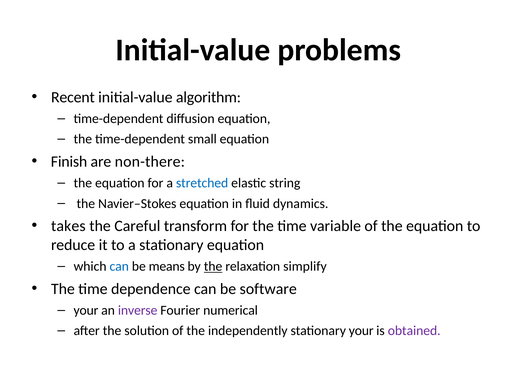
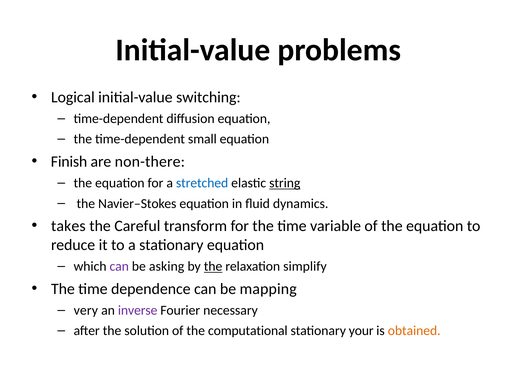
Recent: Recent -> Logical (73, 97)
algorithm: algorithm -> switching (208, 97)
string underline: none -> present (285, 183)
can colour: blue -> purple (119, 266)
means: means -> asking (167, 266)
software: software -> mapping (268, 289)
your: your -> very (86, 310)
numerical: numerical -> necessary (230, 310)
independently: independently -> computational (248, 331)
obtained colour: purple -> orange (414, 331)
